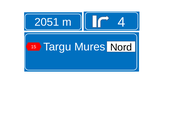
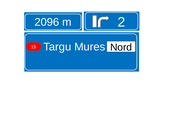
2051: 2051 -> 2096 (47, 22)
4: 4 -> 2 (121, 22)
